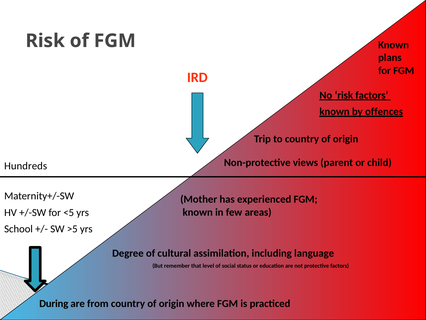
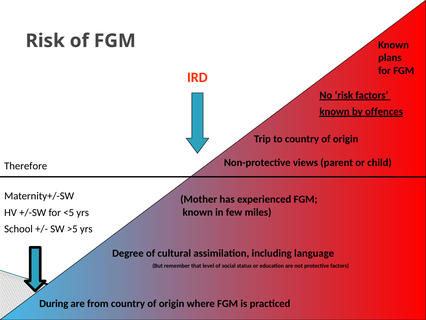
Hundreds: Hundreds -> Therefore (26, 166)
areas: areas -> miles (258, 212)
